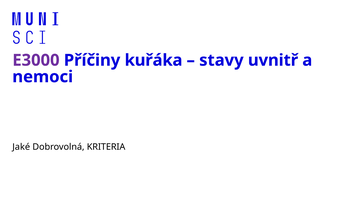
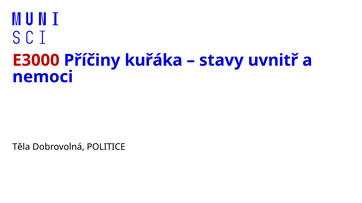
E3000 colour: purple -> red (36, 60)
Jaké: Jaké -> Těla (21, 147)
KRITERIA: KRITERIA -> POLITICE (106, 147)
